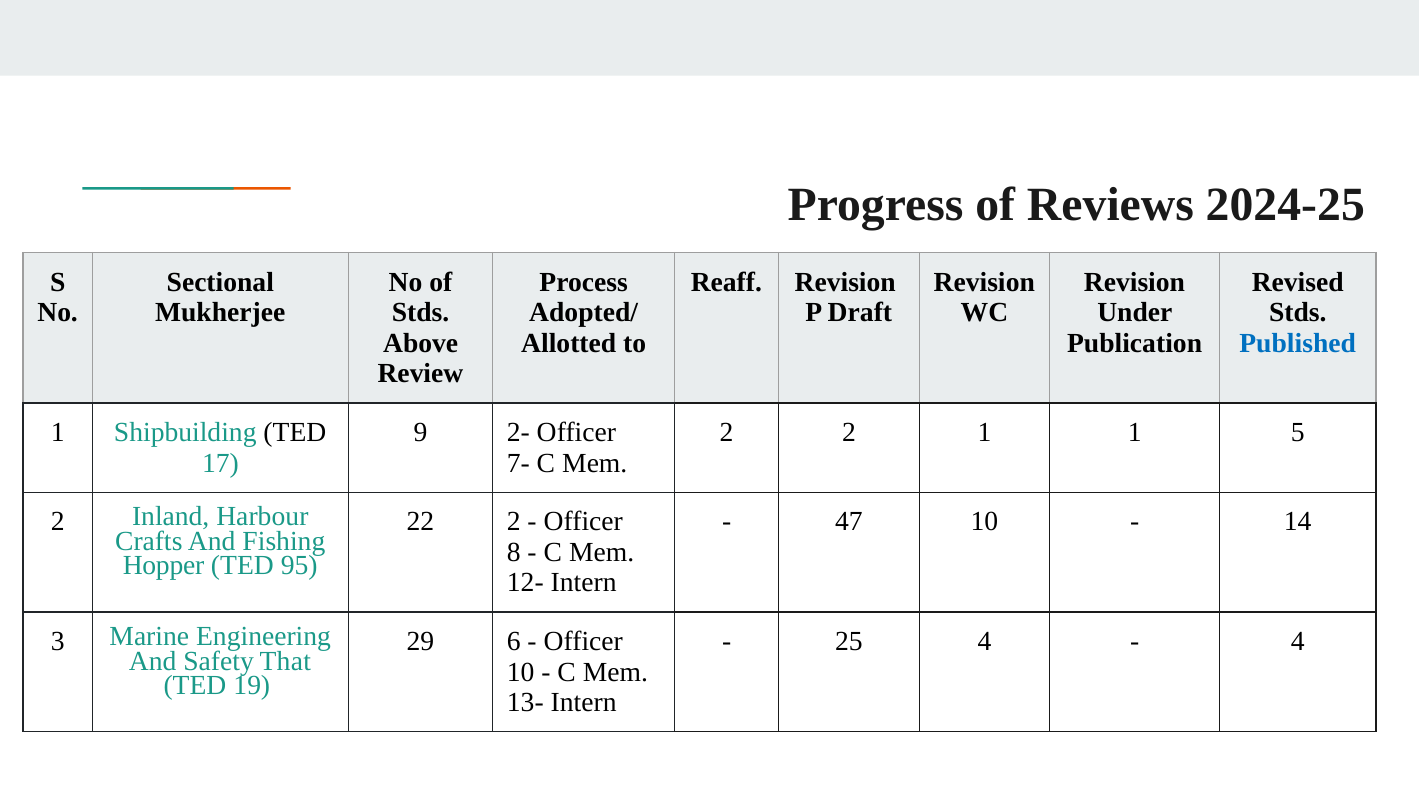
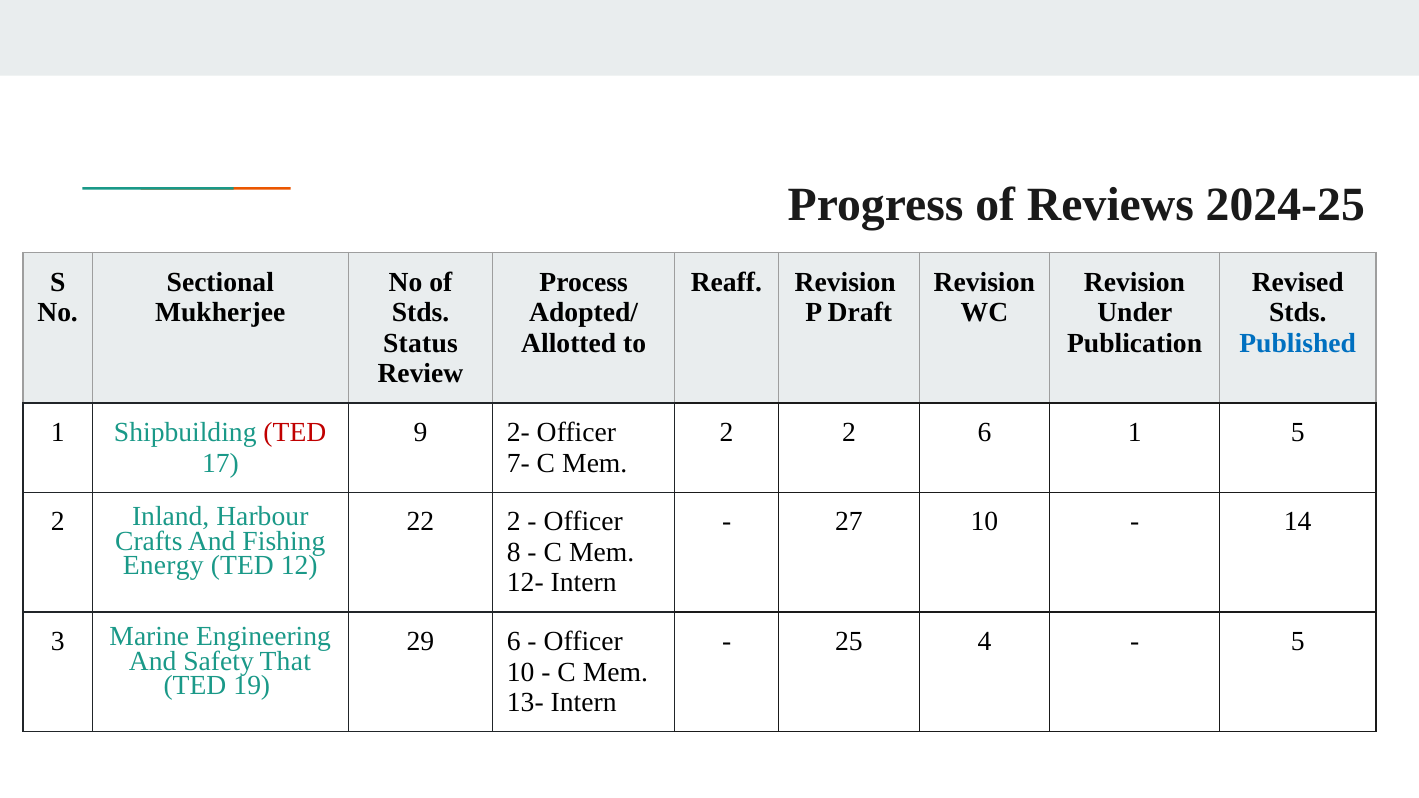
Above: Above -> Status (421, 343)
TED colour: black -> red (295, 433)
2 1: 1 -> 6 (985, 433)
47: 47 -> 27 (849, 522)
Hopper: Hopper -> Energy (163, 566)
95: 95 -> 12 (299, 566)
4: 4 -> 5 (1298, 642)
